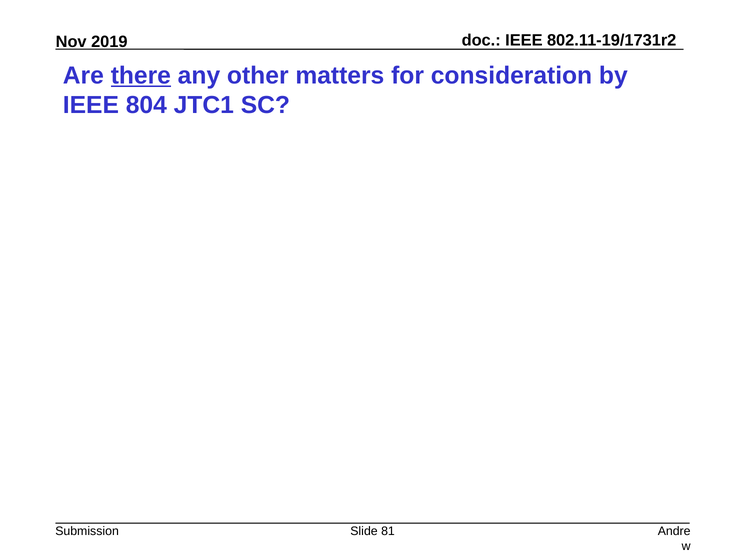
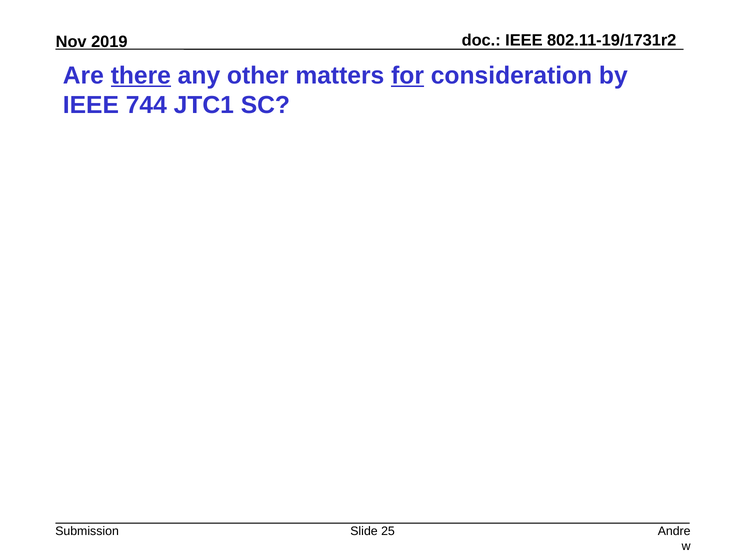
for underline: none -> present (408, 76)
804: 804 -> 744 (146, 105)
81: 81 -> 25 (388, 532)
